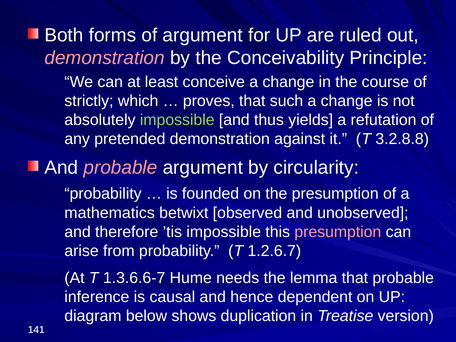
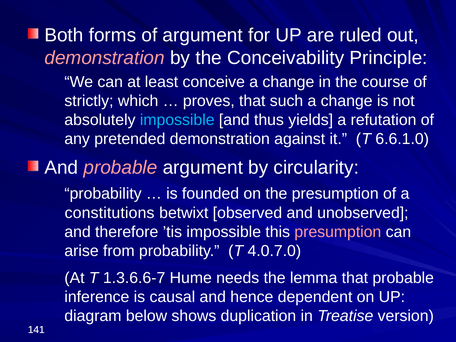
impossible colour: light green -> light blue (177, 120)
3.2.8.8: 3.2.8.8 -> 6.6.1.0 (402, 139)
mathematics: mathematics -> constitutions (110, 213)
1.2.6.7: 1.2.6.7 -> 4.0.7.0 (274, 251)
